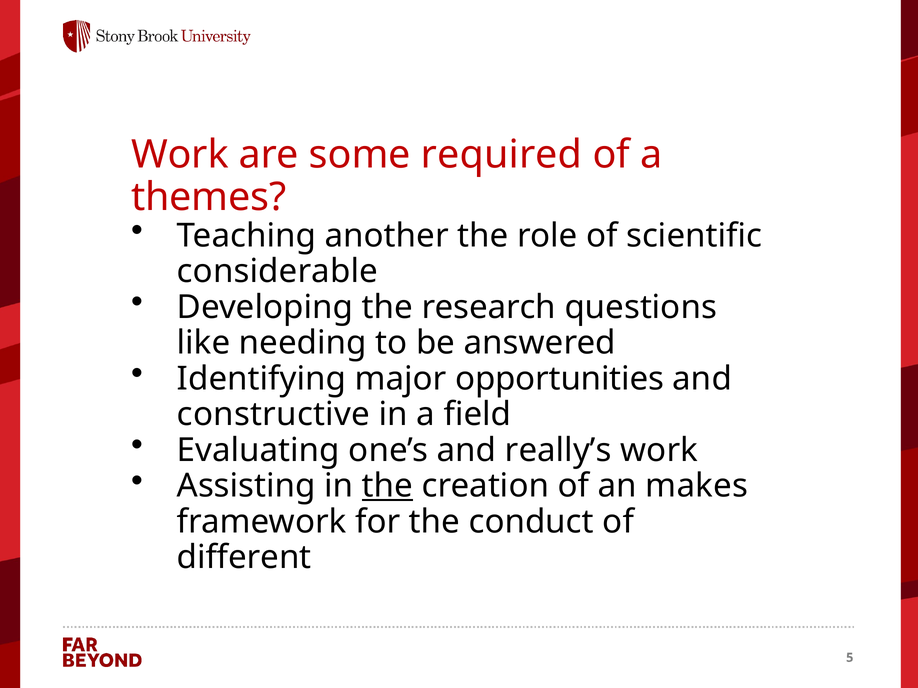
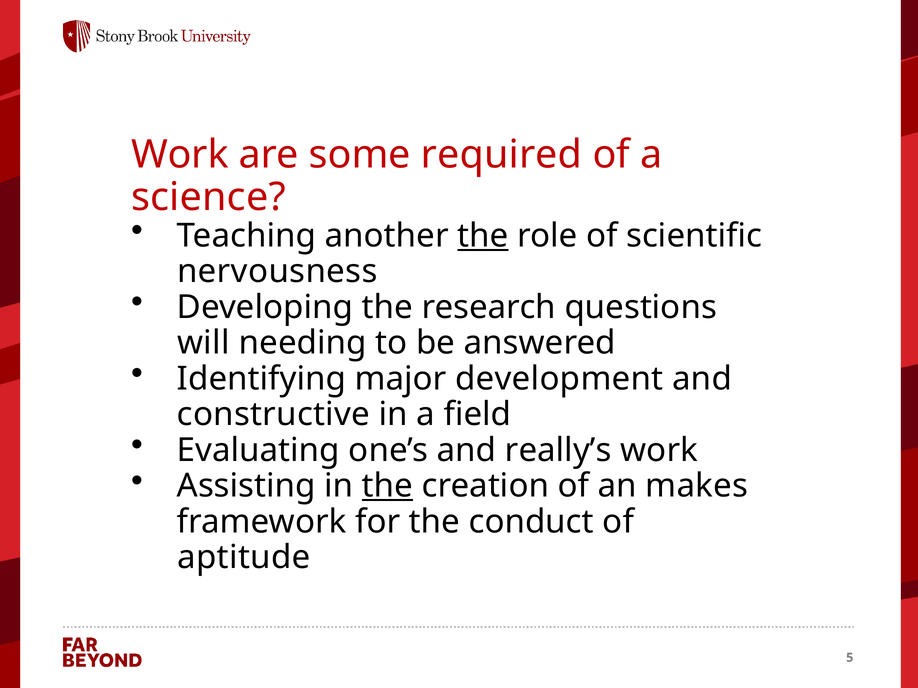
themes: themes -> science (208, 197)
the underline: none -> present (483, 236)
considerable: considerable -> nervousness (277, 272)
like: like -> will (203, 343)
opportunities: opportunities -> development (559, 379)
different: different -> aptitude (244, 558)
